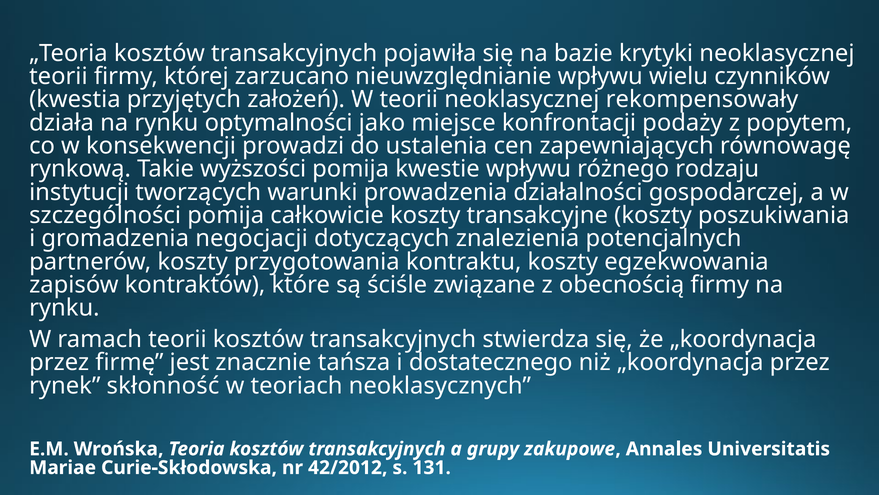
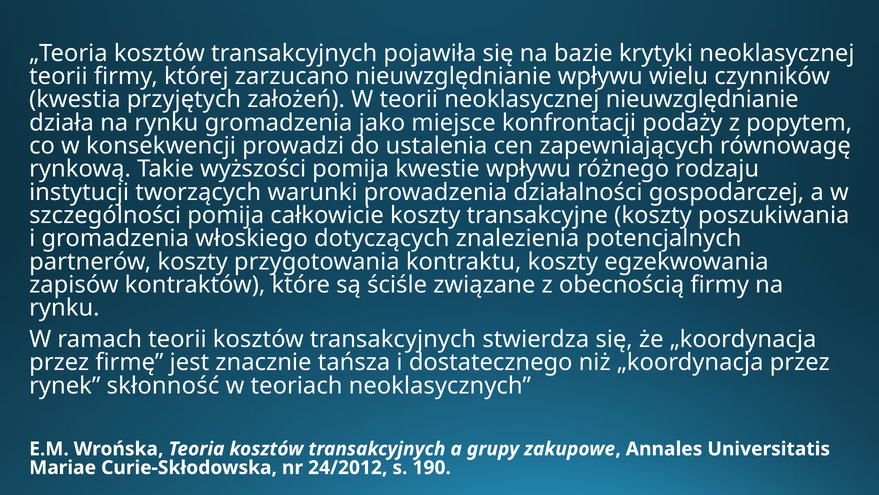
neoklasycznej rekompensowały: rekompensowały -> nieuwzględnianie (702, 100)
rynku optymalności: optymalności -> gromadzenia (279, 123)
negocjacji: negocjacji -> włoskiego (252, 238)
42/2012: 42/2012 -> 24/2012 (348, 467)
131: 131 -> 190 (432, 467)
